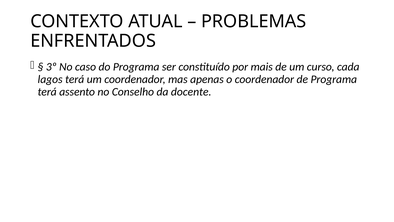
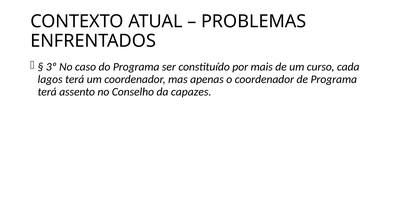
docente: docente -> capazes (191, 92)
